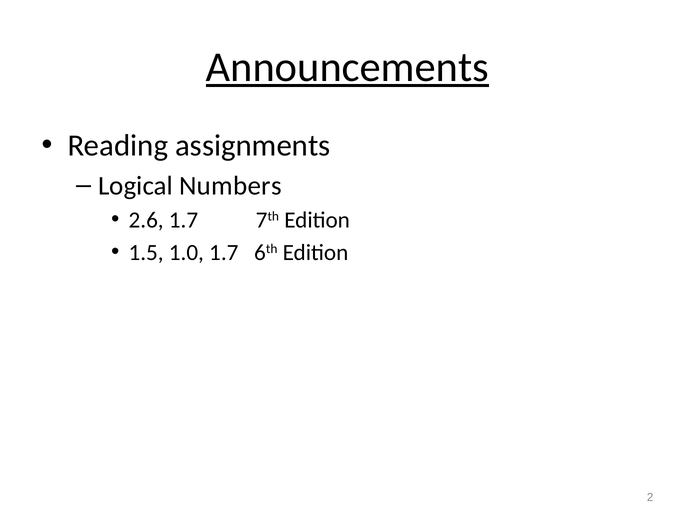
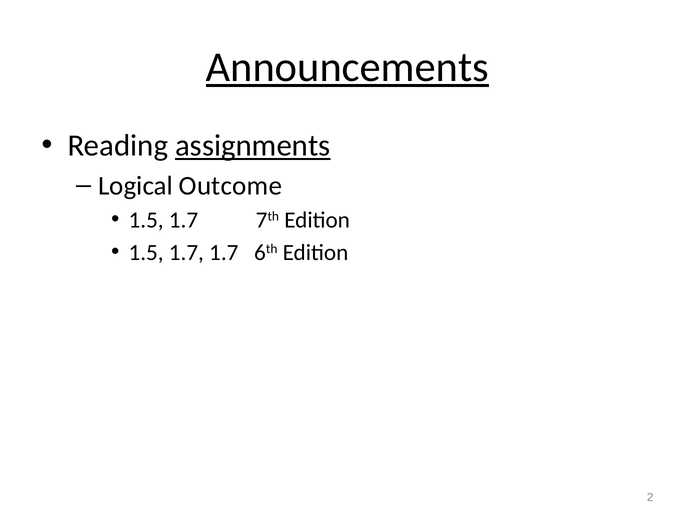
assignments underline: none -> present (253, 146)
Numbers: Numbers -> Outcome (230, 186)
2.6: 2.6 -> 1.5 (146, 220)
1.0: 1.0 -> 1.7 (186, 253)
